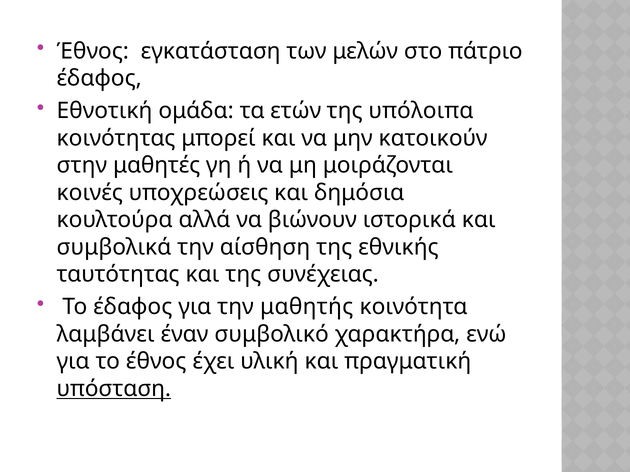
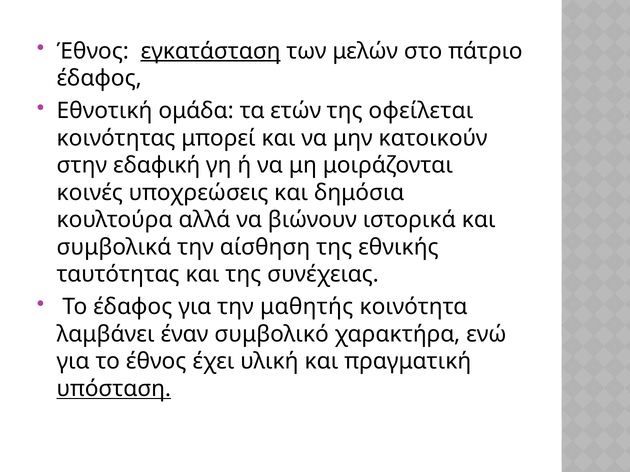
εγκατάσταση underline: none -> present (211, 51)
υπόλοιπα: υπόλοιπα -> οφείλεται (421, 111)
μαθητές: μαθητές -> εδαφική (157, 166)
